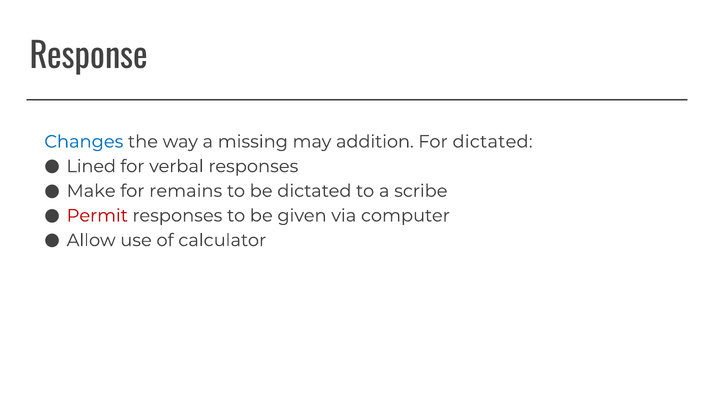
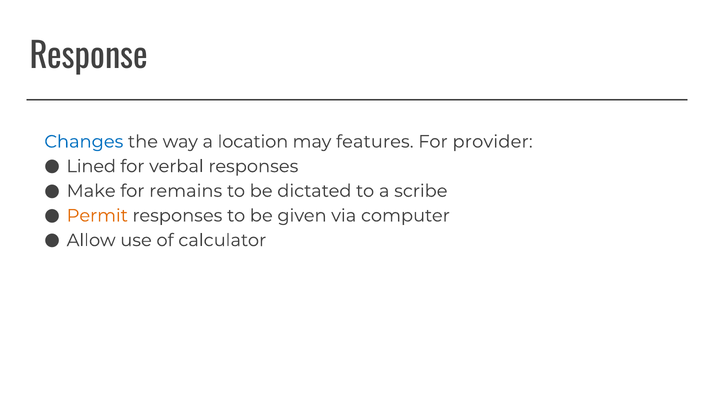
missing: missing -> location (253, 142)
addition: addition -> features (375, 142)
For dictated: dictated -> provider (493, 142)
Permit colour: red -> orange (97, 215)
